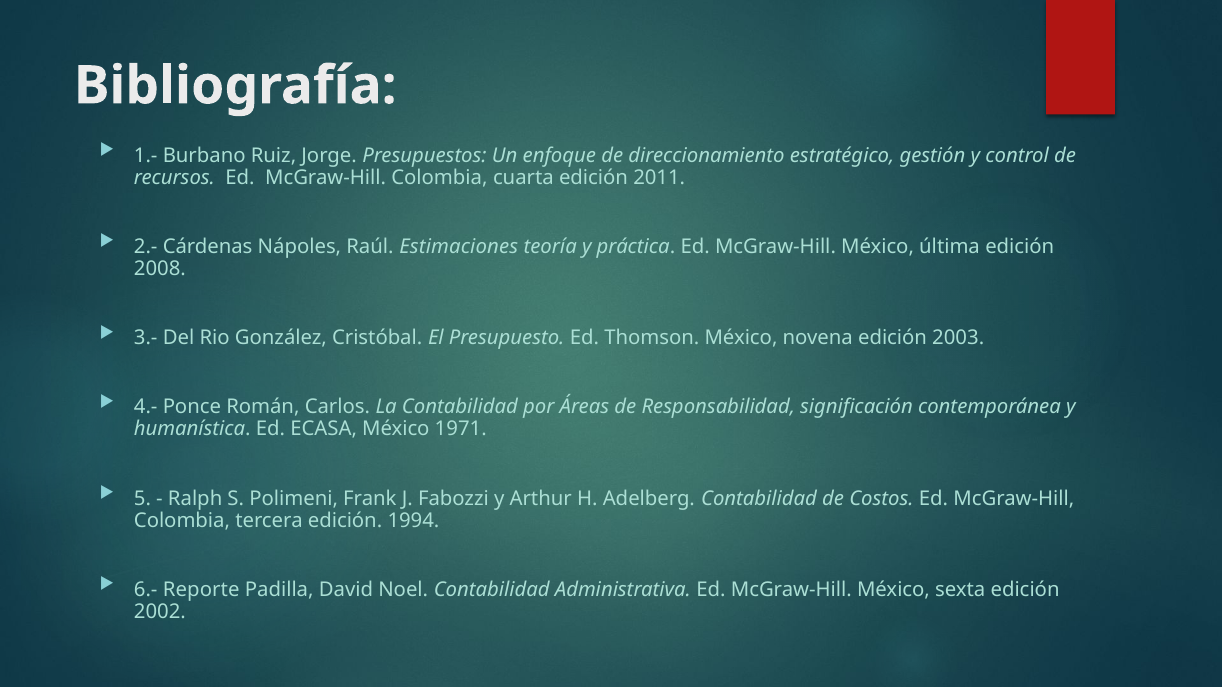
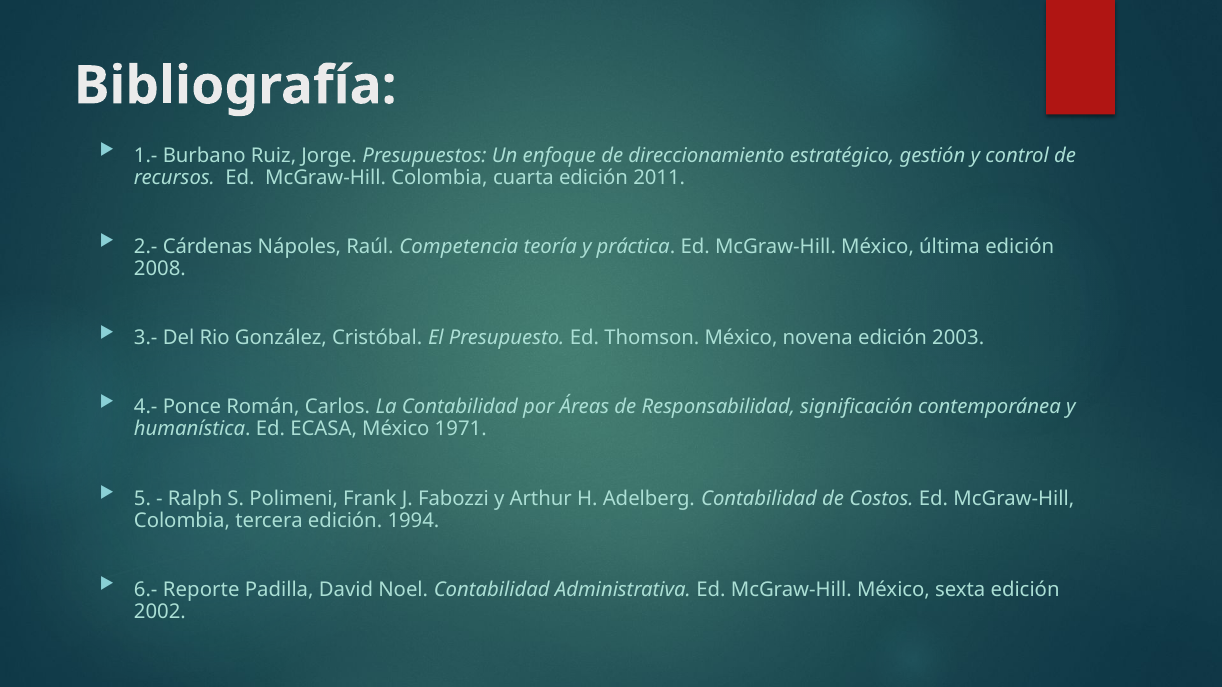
Estimaciones: Estimaciones -> Competencia (459, 247)
